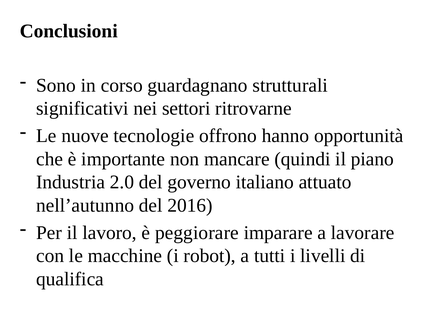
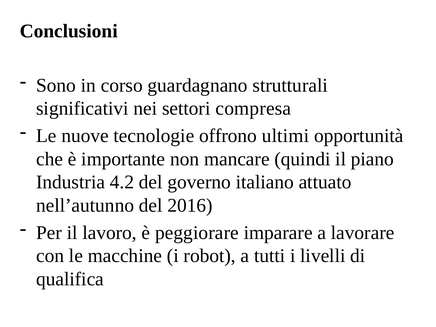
ritrovarne: ritrovarne -> compresa (253, 109)
hanno: hanno -> ultimi (285, 136)
2.0: 2.0 -> 4.2 (122, 182)
